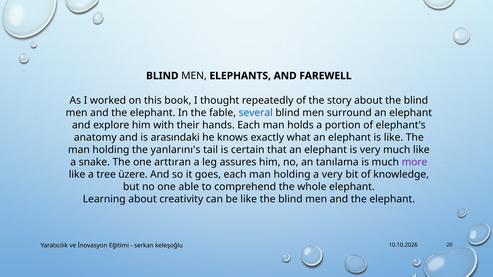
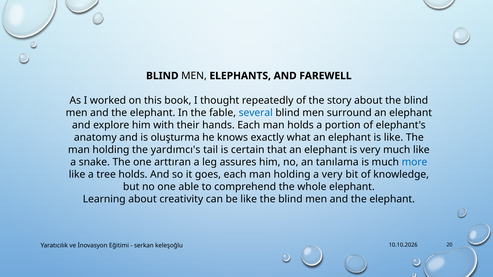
arasındaki: arasındaki -> oluşturma (175, 138)
yanlarını's: yanlarını's -> yardımcı's (176, 150)
more colour: purple -> blue (415, 162)
tree üzere: üzere -> holds (133, 175)
